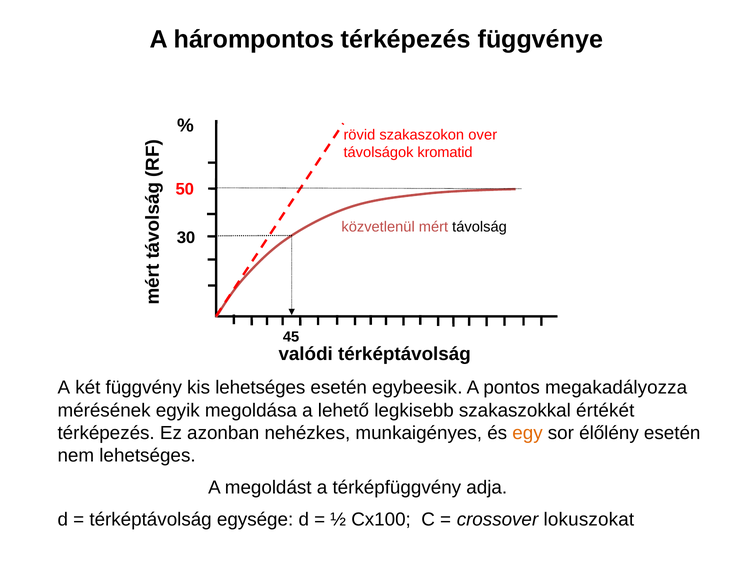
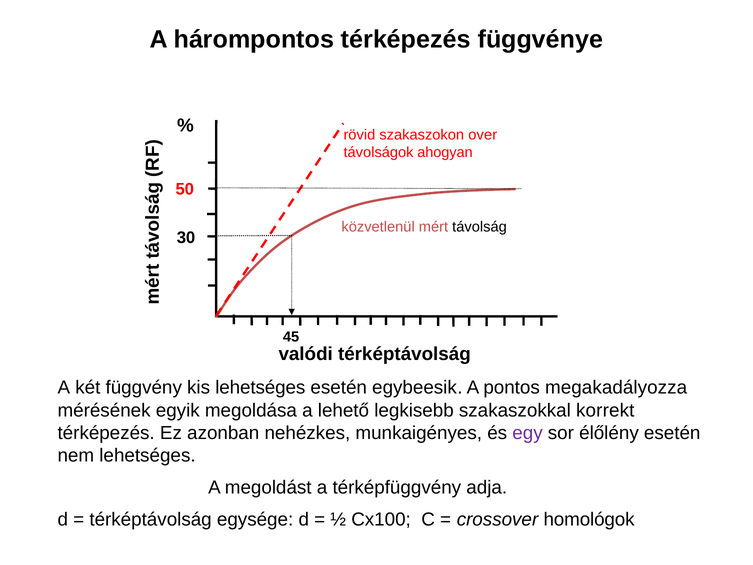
kromatid: kromatid -> ahogyan (445, 152)
értékét: értékét -> korrekt (605, 410)
egy colour: orange -> purple (528, 433)
lokuszokat: lokuszokat -> homológok (589, 519)
